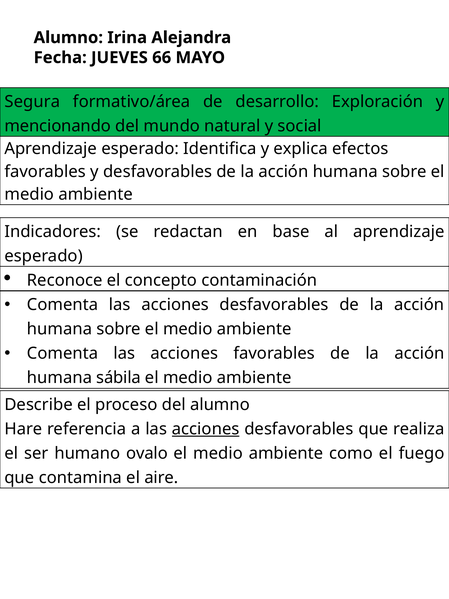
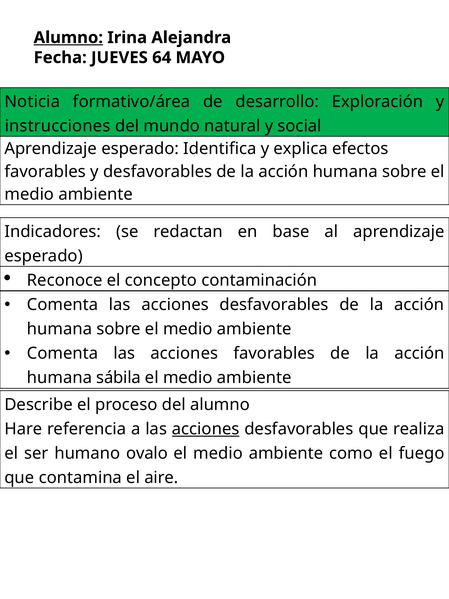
Alumno underline: none -> present (68, 38)
66: 66 -> 64 (162, 58)
Segura: Segura -> Noticia (32, 102)
mencionando: mencionando -> instrucciones (58, 126)
